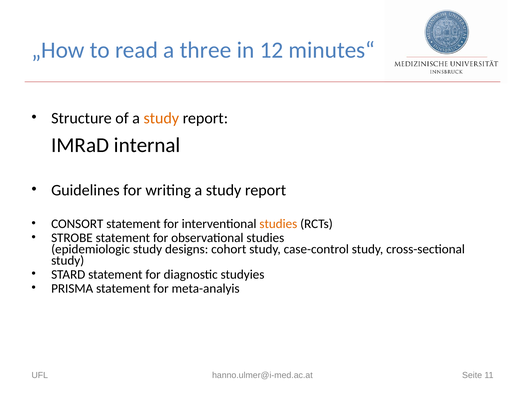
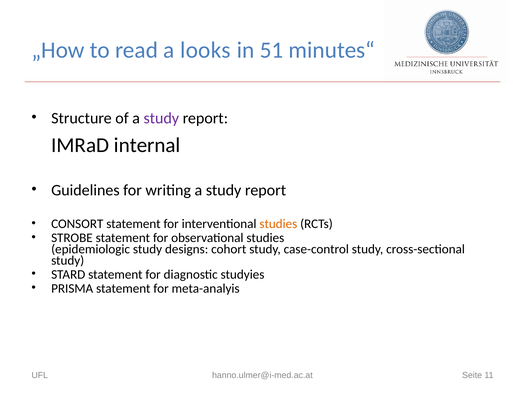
three: three -> looks (205, 50)
12: 12 -> 51 (272, 50)
study colour: orange -> purple (161, 118)
